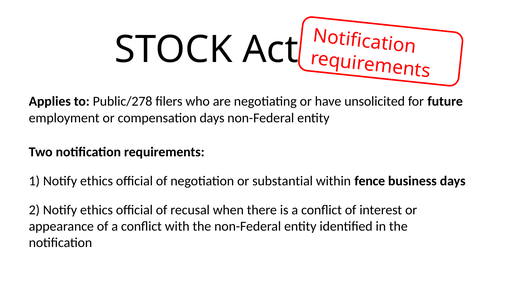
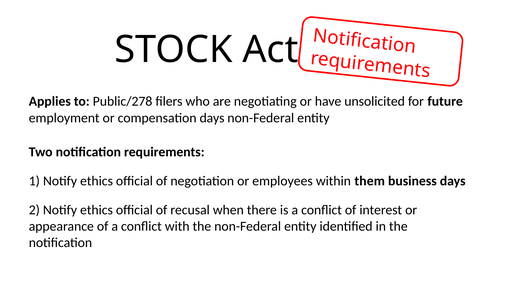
substantial: substantial -> employees (283, 181)
fence: fence -> them (370, 181)
